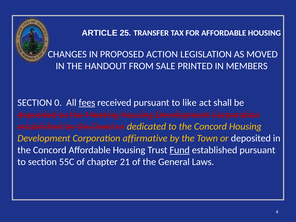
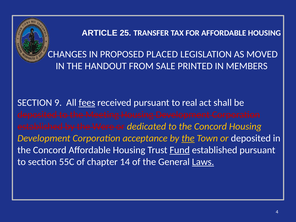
ACTION: ACTION -> PLACED (162, 54)
0: 0 -> 9 (58, 103)
like: like -> real (190, 103)
Deed: Deed -> Were (103, 126)
affirmative: affirmative -> acceptance (145, 138)
the underline: none -> present (188, 138)
21: 21 -> 14 (125, 162)
Laws underline: none -> present (203, 162)
